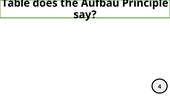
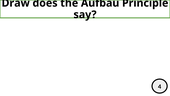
Table: Table -> Draw (16, 3)
